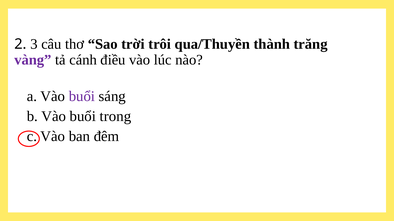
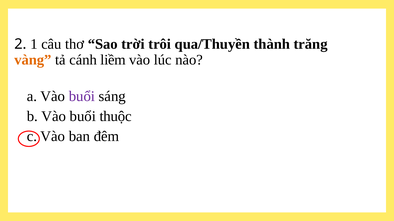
3: 3 -> 1 (34, 44)
vàng colour: purple -> orange (33, 60)
điều: điều -> liềm (113, 60)
trong: trong -> thuộc (116, 117)
